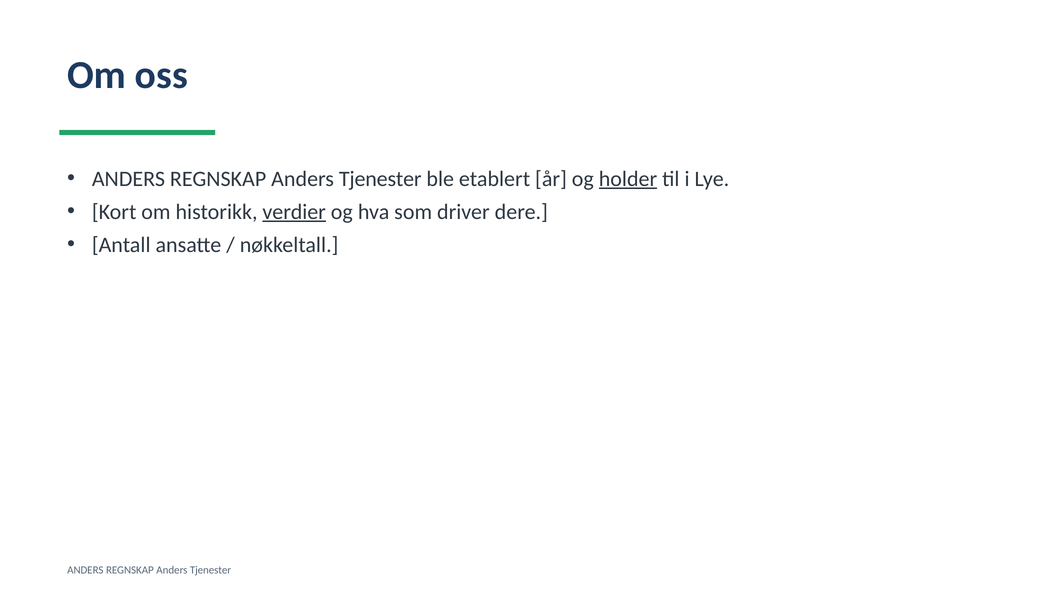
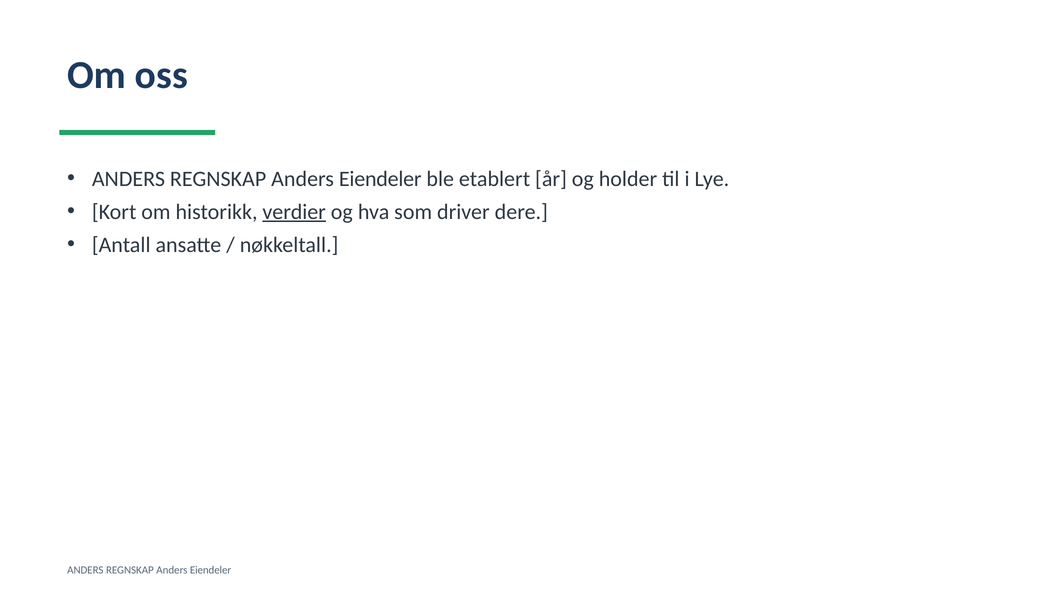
Tjenester: Tjenester -> Eiendeler (380, 179)
holder underline: present -> none (628, 179)
Tjenester: Tjenester -> Eiendeler (211, 570)
